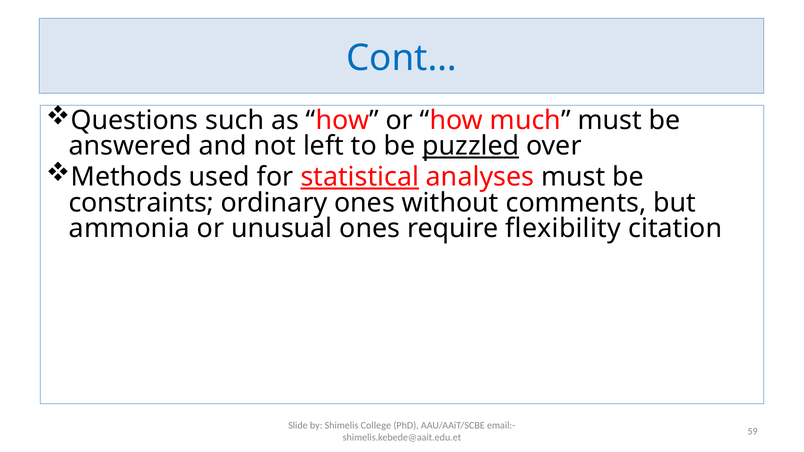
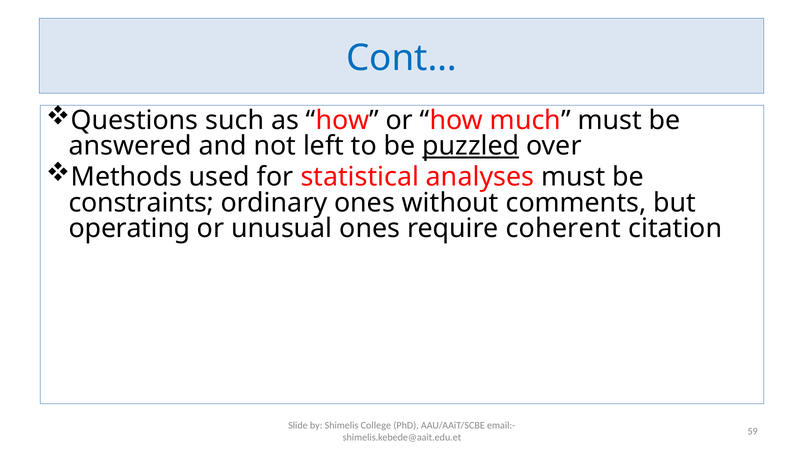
statistical underline: present -> none (360, 177)
ammonia: ammonia -> operating (130, 229)
flexibility: flexibility -> coherent (563, 229)
